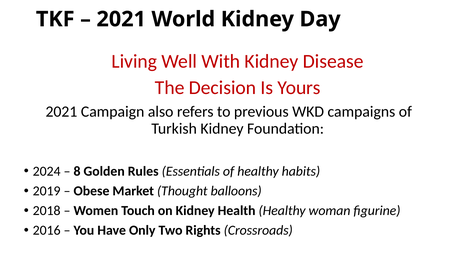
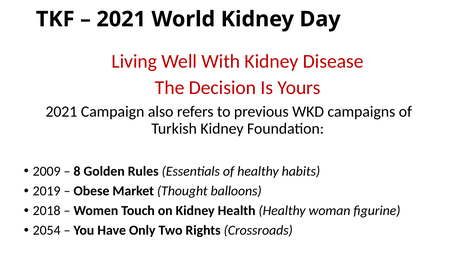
2024: 2024 -> 2009 (47, 171)
2016: 2016 -> 2054 (47, 230)
